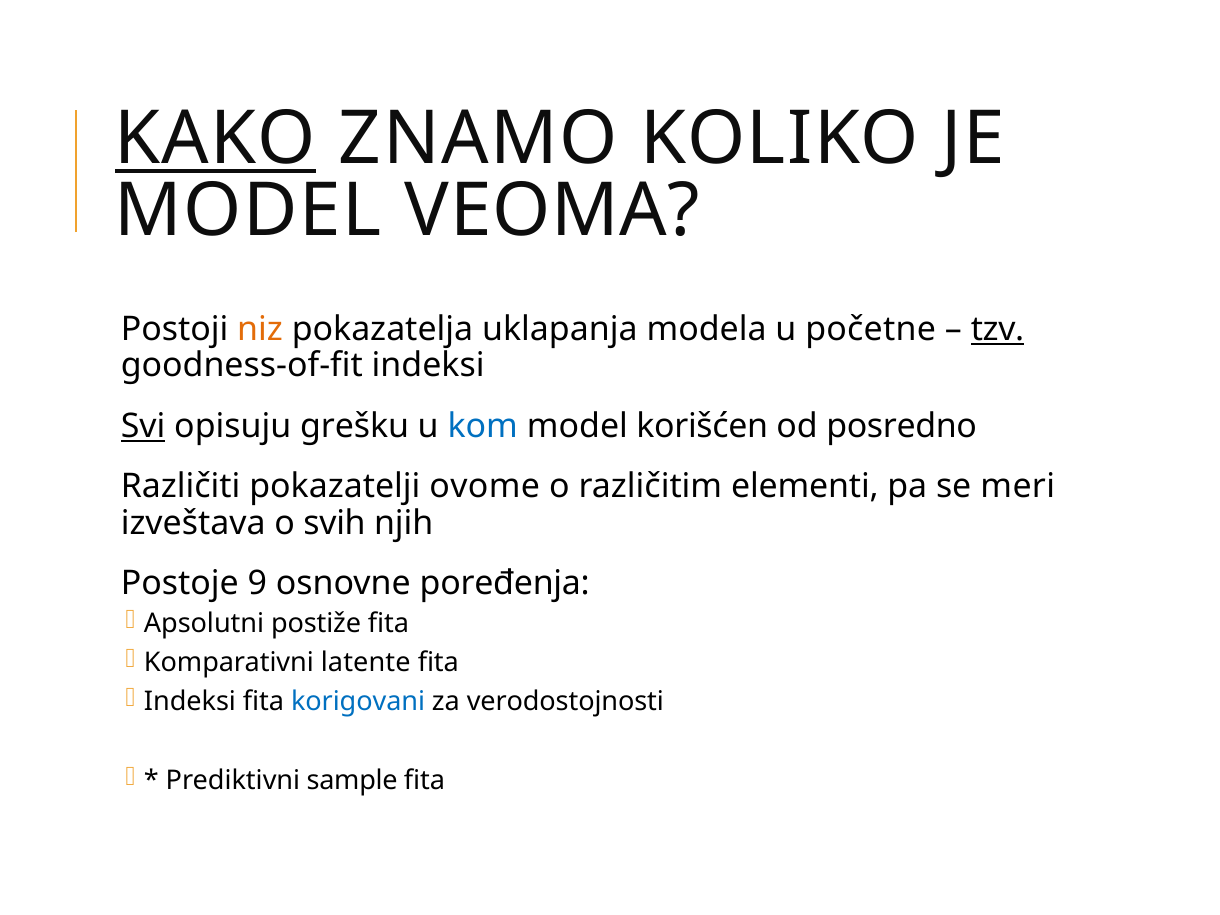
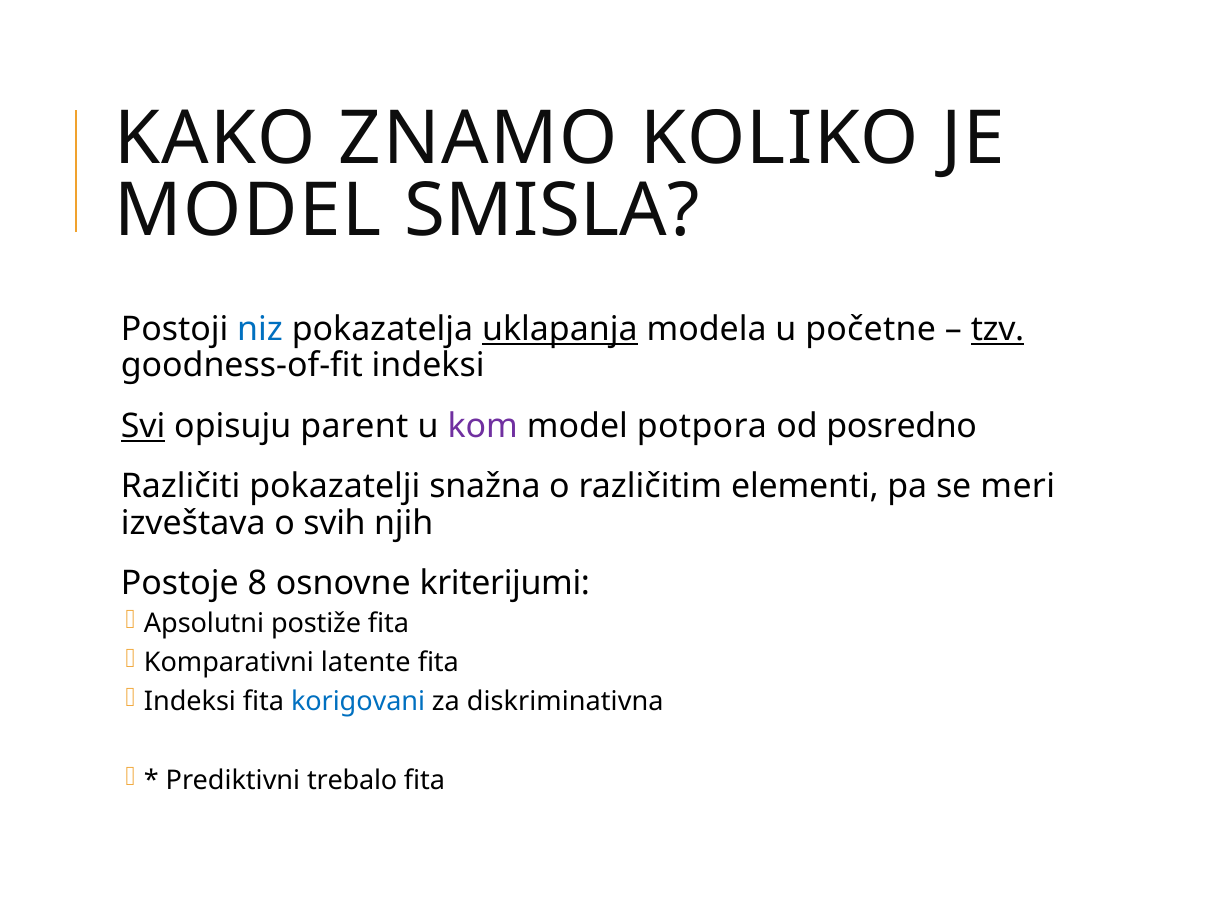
KAKO underline: present -> none (215, 139)
VEOMA: VEOMA -> SMISLA (552, 211)
niz colour: orange -> blue (260, 329)
uklapanja underline: none -> present (560, 329)
grešku: grešku -> parent (354, 426)
kom colour: blue -> purple (483, 426)
korišćen: korišćen -> potpora (702, 426)
ovome: ovome -> snažna (485, 486)
9: 9 -> 8 (257, 583)
poređenja: poređenja -> kriterijumi (505, 583)
verodostojnosti: verodostojnosti -> diskriminativna (565, 702)
sample: sample -> trebalo (352, 781)
